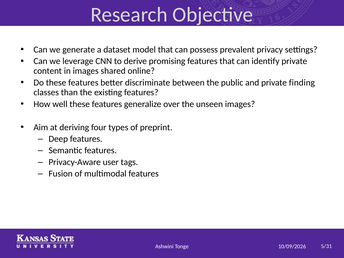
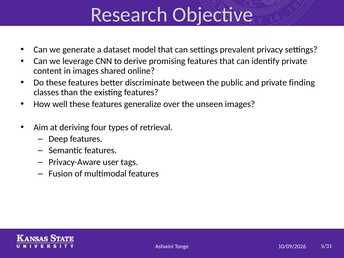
can possess: possess -> settings (204, 50)
preprint: preprint -> retrieval (156, 127)
